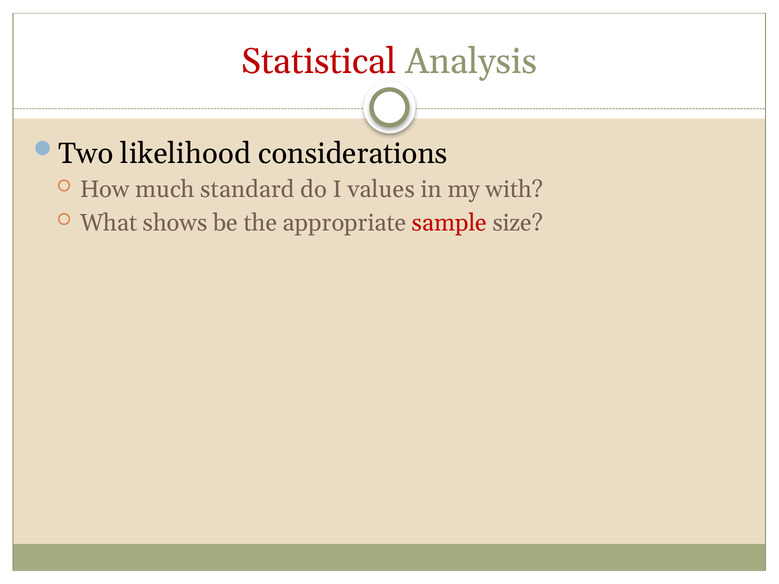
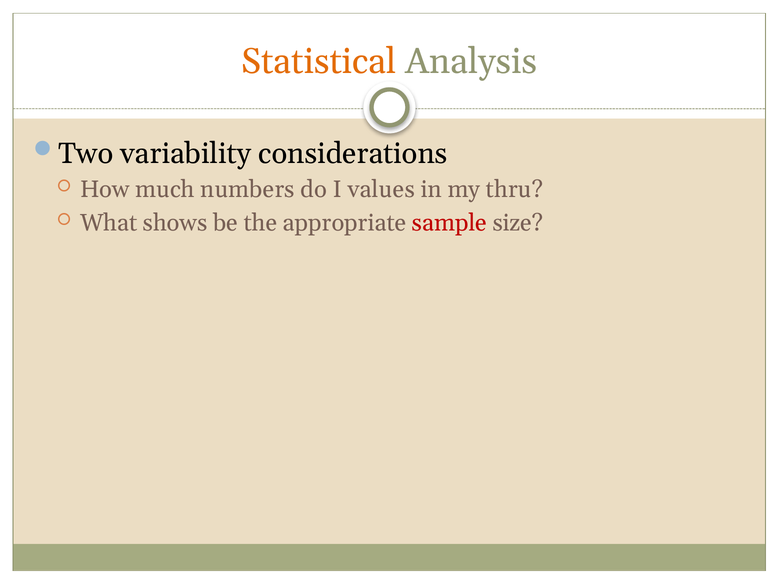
Statistical colour: red -> orange (319, 61)
likelihood: likelihood -> variability (186, 154)
standard: standard -> numbers (248, 190)
with: with -> thru (514, 190)
